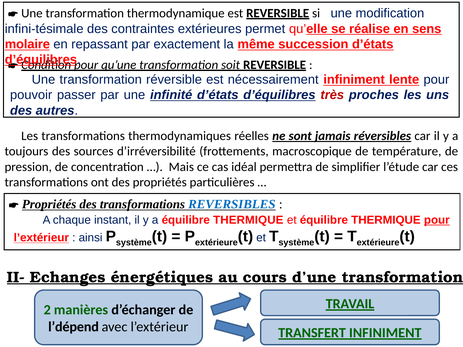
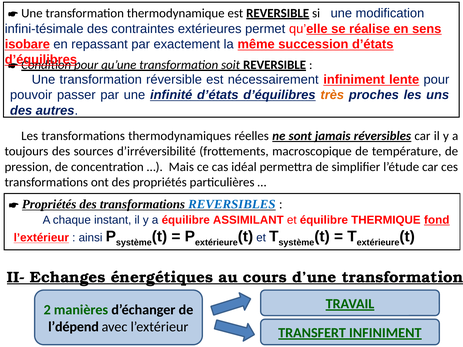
molaire: molaire -> isobare (27, 44)
très colour: red -> orange (332, 95)
a équilibre THERMIQUE: THERMIQUE -> ASSIMILANT (248, 220)
THERMIQUE pour: pour -> fond (437, 220)
